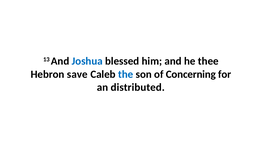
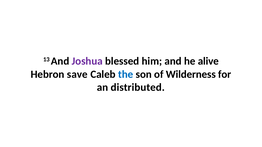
Joshua colour: blue -> purple (87, 61)
thee: thee -> alive (208, 61)
Concerning: Concerning -> Wilderness (191, 74)
